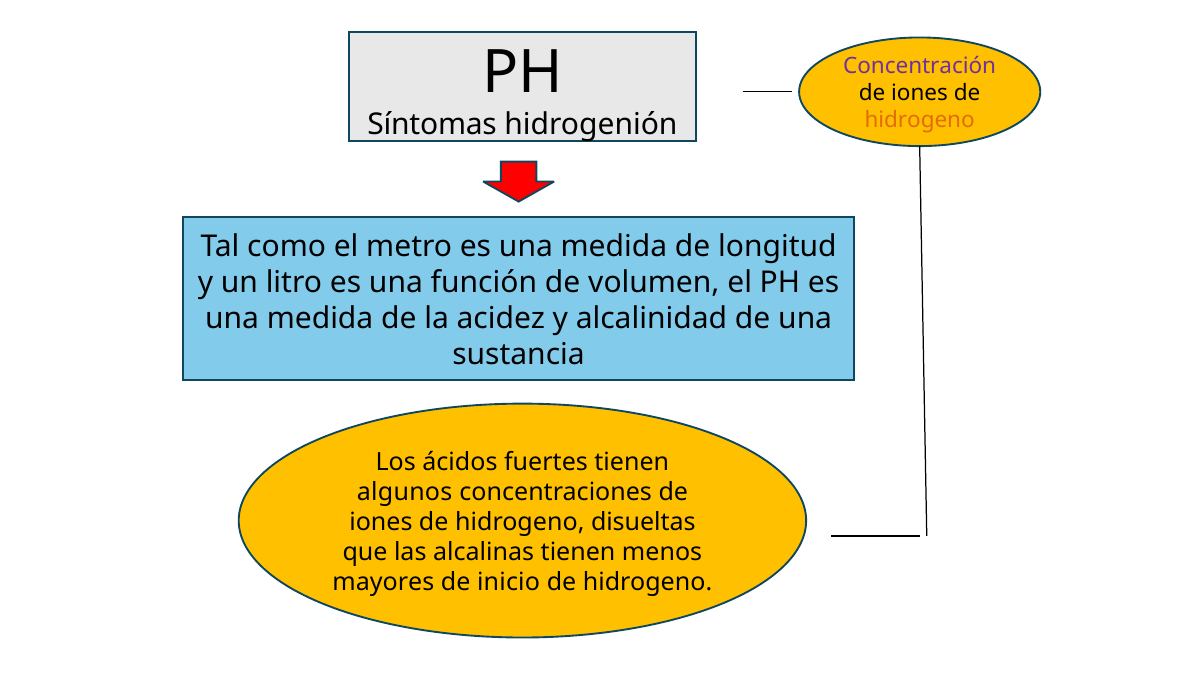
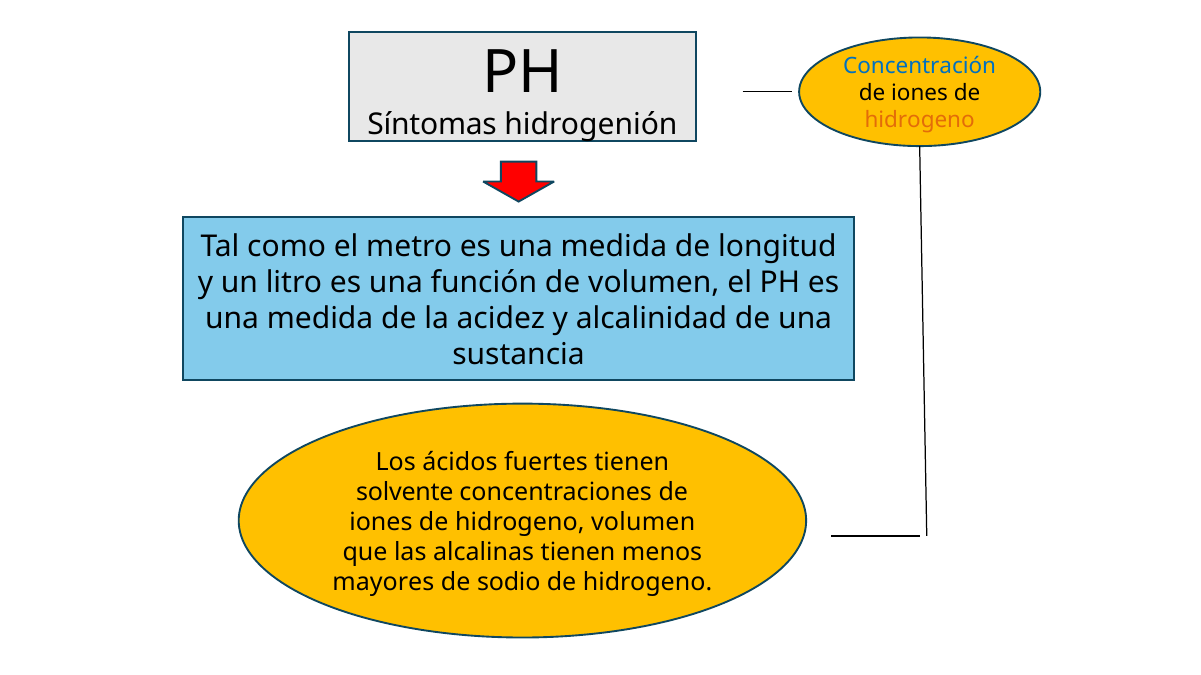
Concentración colour: purple -> blue (920, 66)
algunos: algunos -> solvente (405, 493)
hidrogeno disueltas: disueltas -> volumen (643, 523)
inicio: inicio -> sodio (509, 583)
